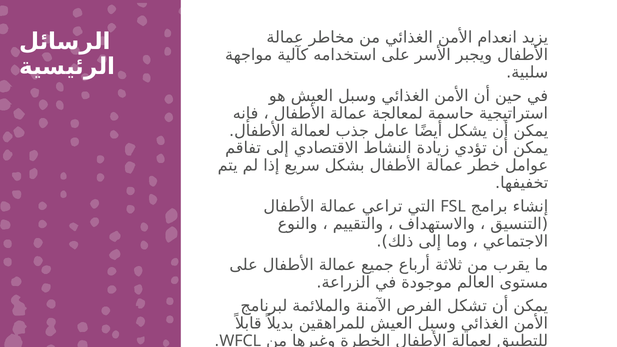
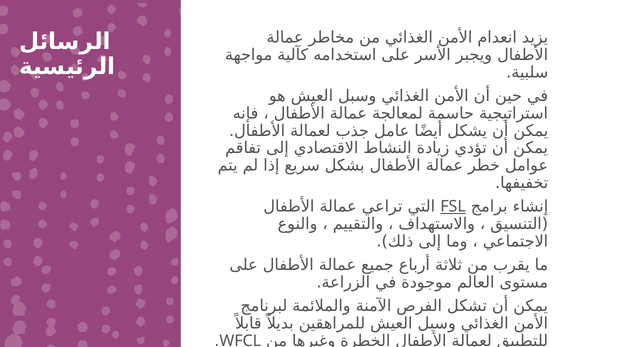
FSL underline: none -> present (453, 207)
